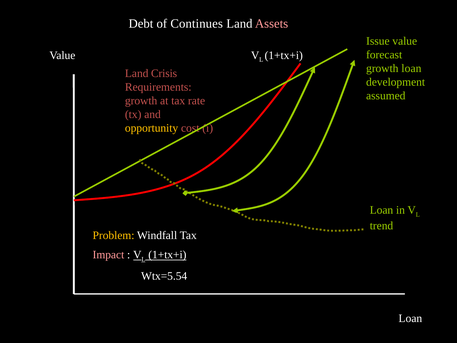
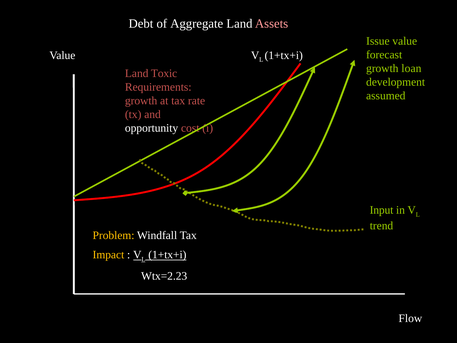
Continues: Continues -> Aggregate (197, 24)
Crisis: Crisis -> Toxic (164, 73)
opportunity colour: yellow -> white (152, 128)
Loan: Loan -> Input (382, 210)
Impact colour: pink -> yellow (108, 255)
Wtx=5.54: Wtx=5.54 -> Wtx=2.23 (164, 276)
Loan: Loan -> Flow (410, 318)
